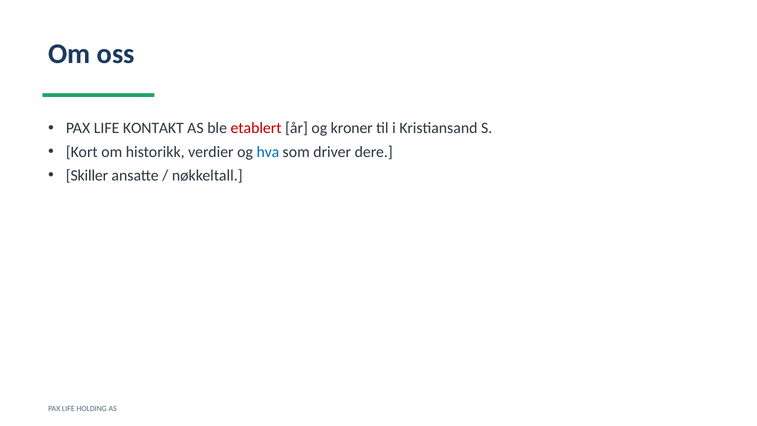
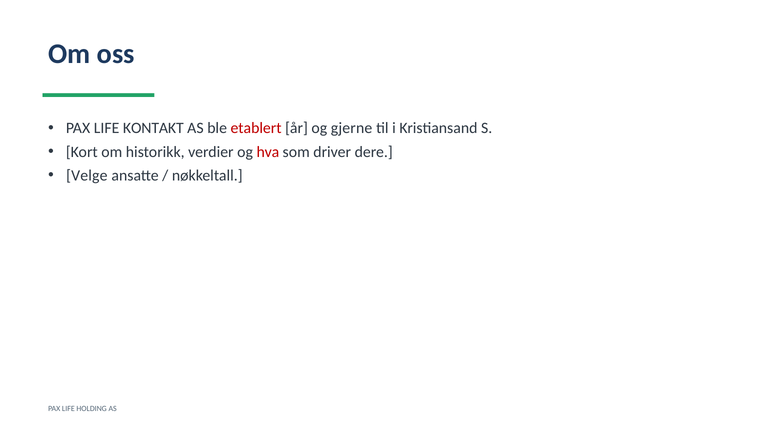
kroner: kroner -> gjerne (352, 128)
hva colour: blue -> red (268, 152)
Skiller: Skiller -> Velge (87, 176)
